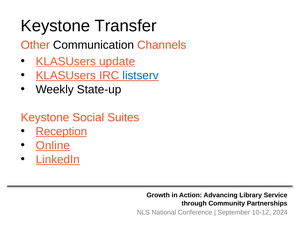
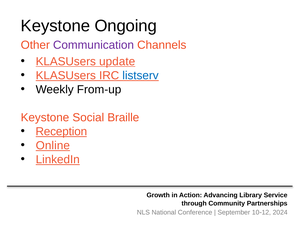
Transfer: Transfer -> Ongoing (126, 26)
Communication colour: black -> purple (93, 45)
State-up: State-up -> From-up (99, 89)
Suites: Suites -> Braille (123, 117)
